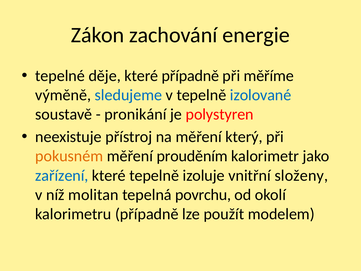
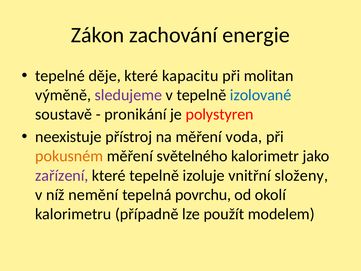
které případně: případně -> kapacitu (190, 76)
měříme: měříme -> molitan (269, 76)
sledujeme colour: blue -> purple (128, 95)
který: který -> voda (244, 137)
prouděním: prouděním -> světelného (192, 156)
zařízení colour: blue -> purple (62, 175)
molitan: molitan -> nemění (93, 195)
